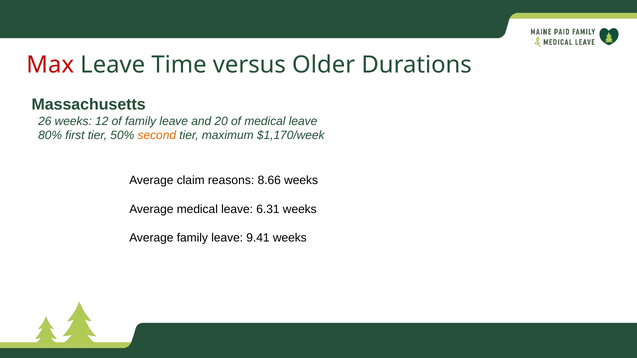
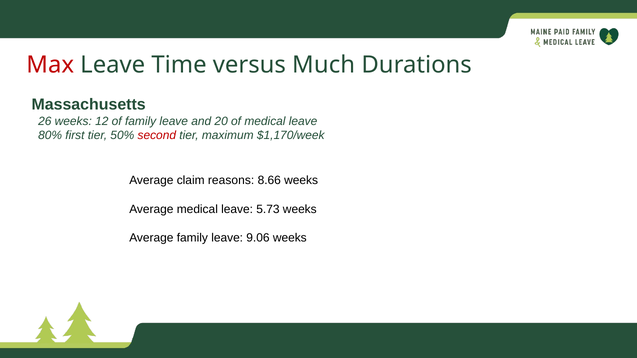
Older: Older -> Much (324, 65)
second colour: orange -> red (157, 136)
6.31: 6.31 -> 5.73 (268, 209)
9.41: 9.41 -> 9.06 (258, 238)
